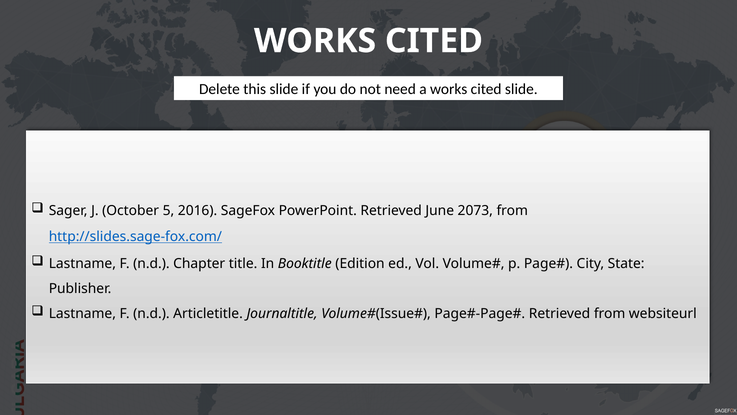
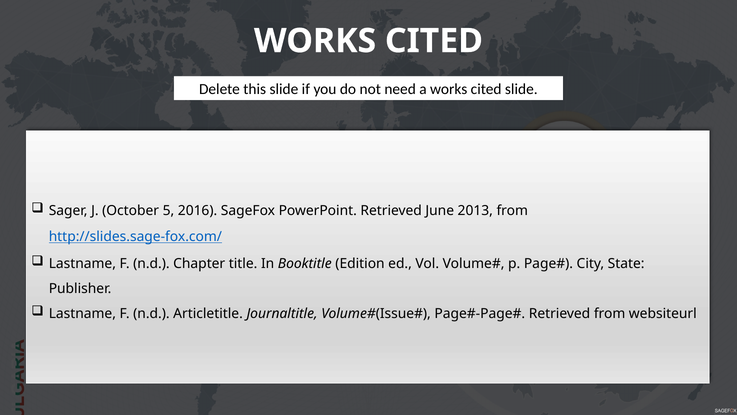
2073: 2073 -> 2013 (475, 210)
